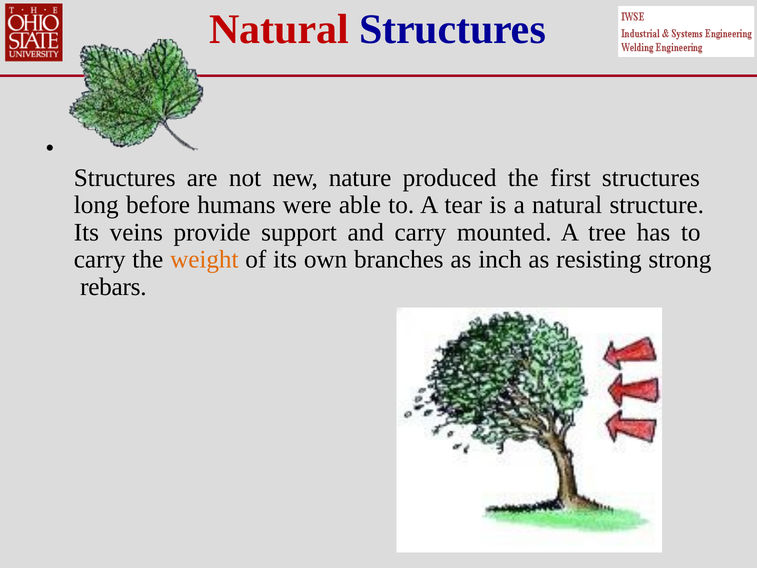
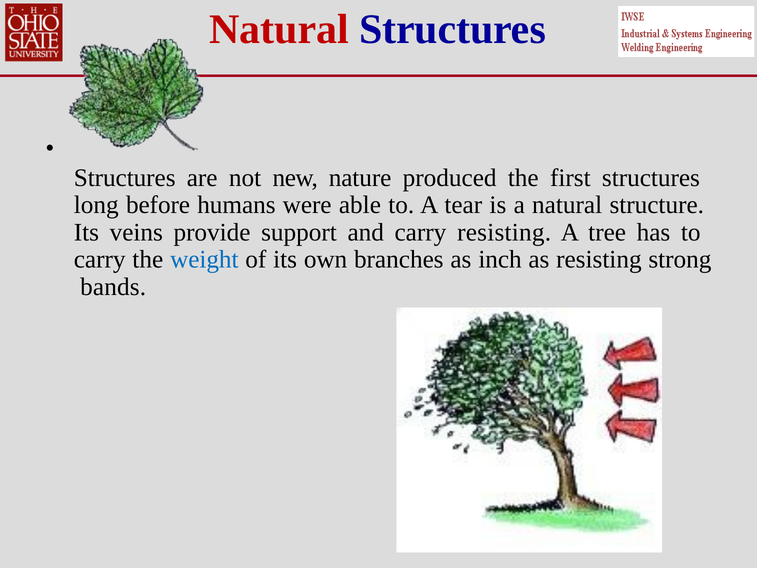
carry mounted: mounted -> resisting (504, 232)
weight colour: orange -> blue (204, 259)
rebars: rebars -> bands (113, 287)
